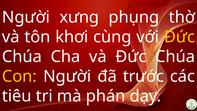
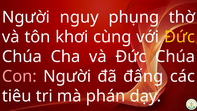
xưng: xưng -> nguy (79, 17)
Con colour: yellow -> pink (19, 76)
trước: trước -> đấng (143, 76)
